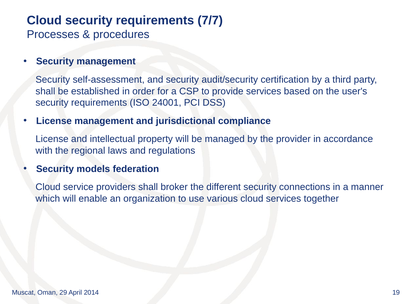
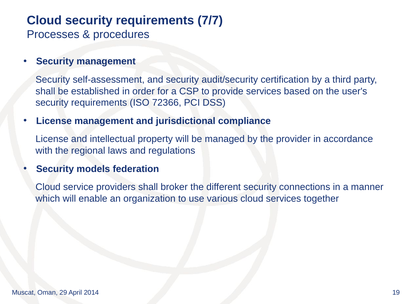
24001: 24001 -> 72366 (167, 103)
